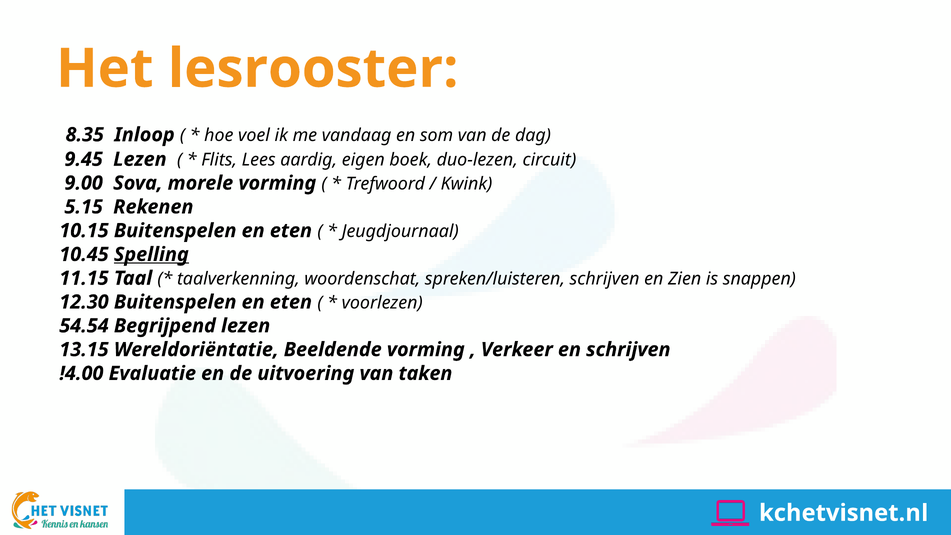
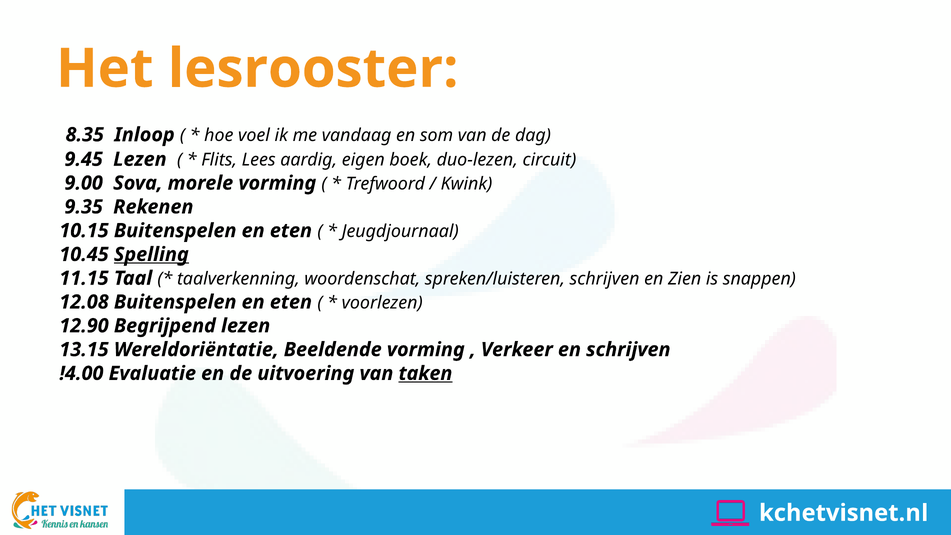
5.15: 5.15 -> 9.35 (84, 207)
12.30: 12.30 -> 12.08 (84, 302)
54.54: 54.54 -> 12.90 (84, 326)
taken underline: none -> present (425, 373)
